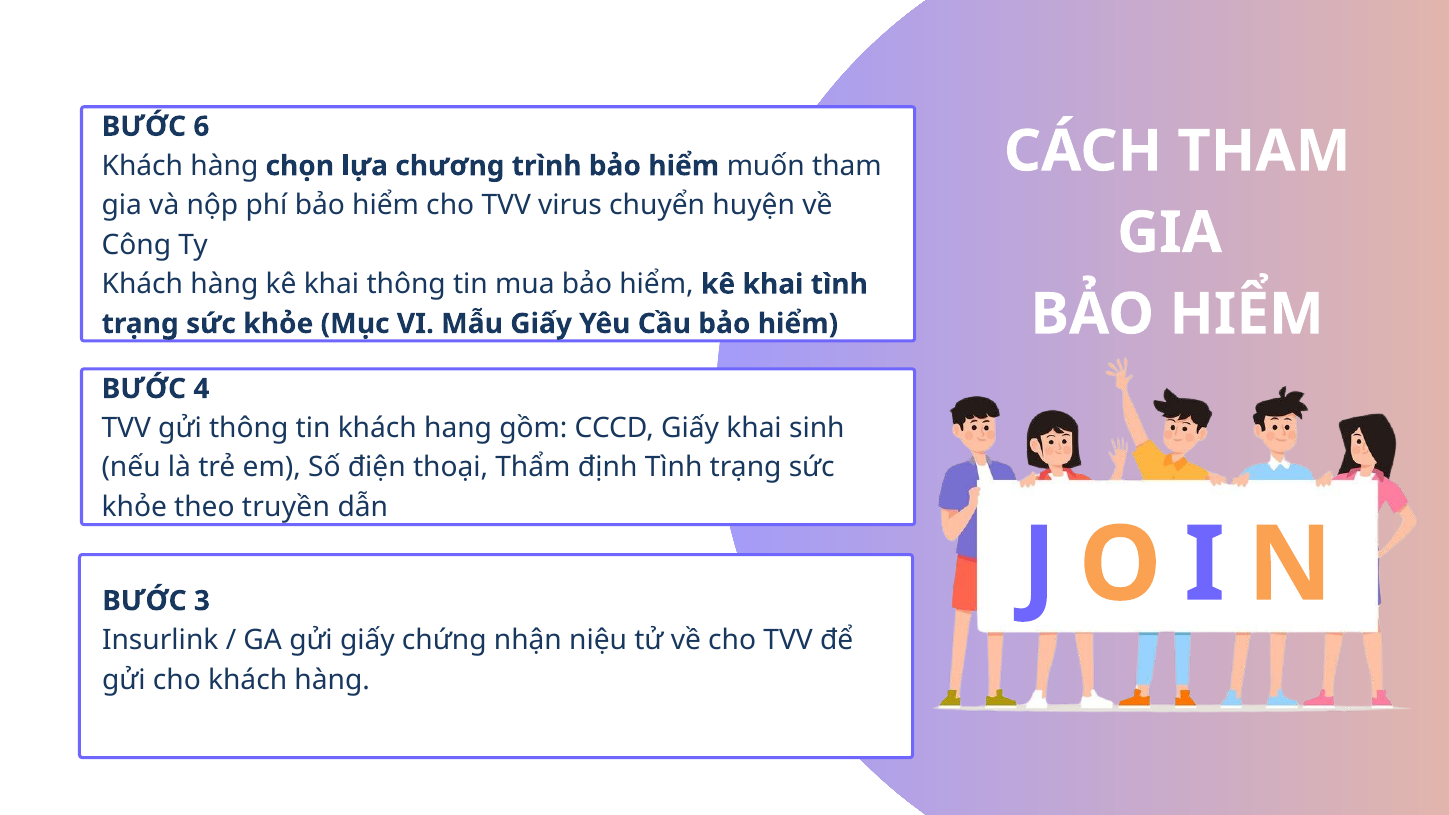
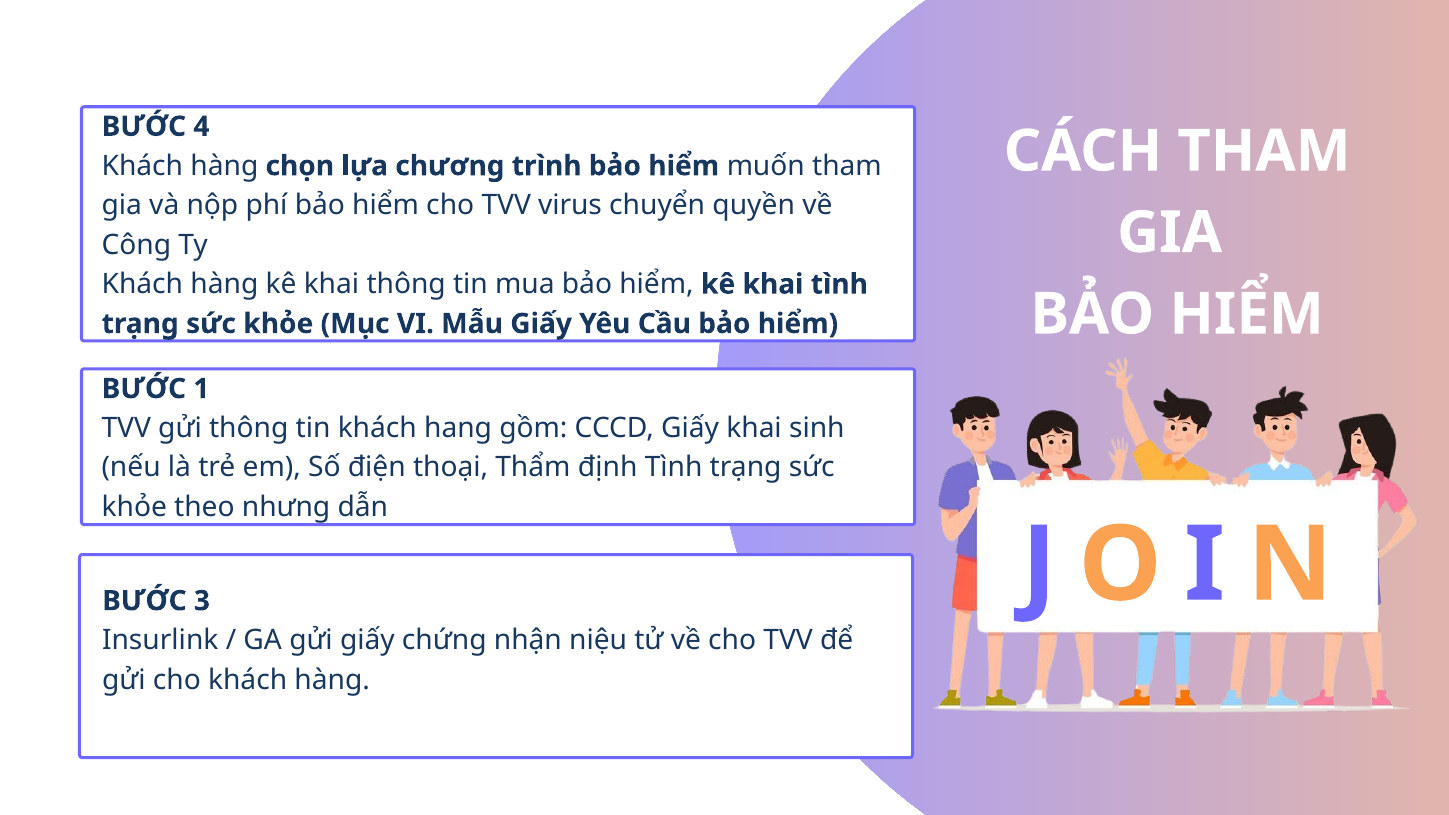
6: 6 -> 4 (201, 127)
huyện: huyện -> quyền (754, 205)
4: 4 -> 1 (201, 389)
truyền: truyền -> nhưng (286, 507)
